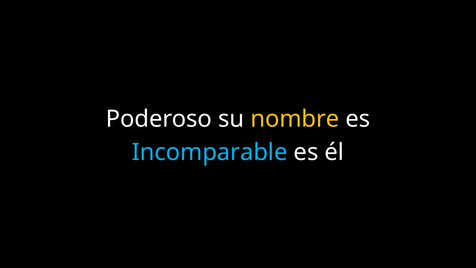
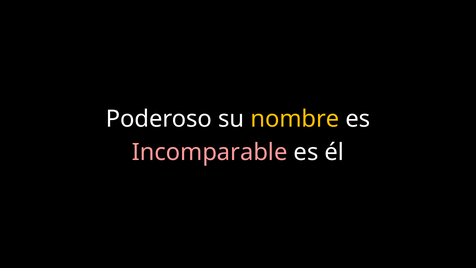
Incomparable colour: light blue -> pink (210, 152)
